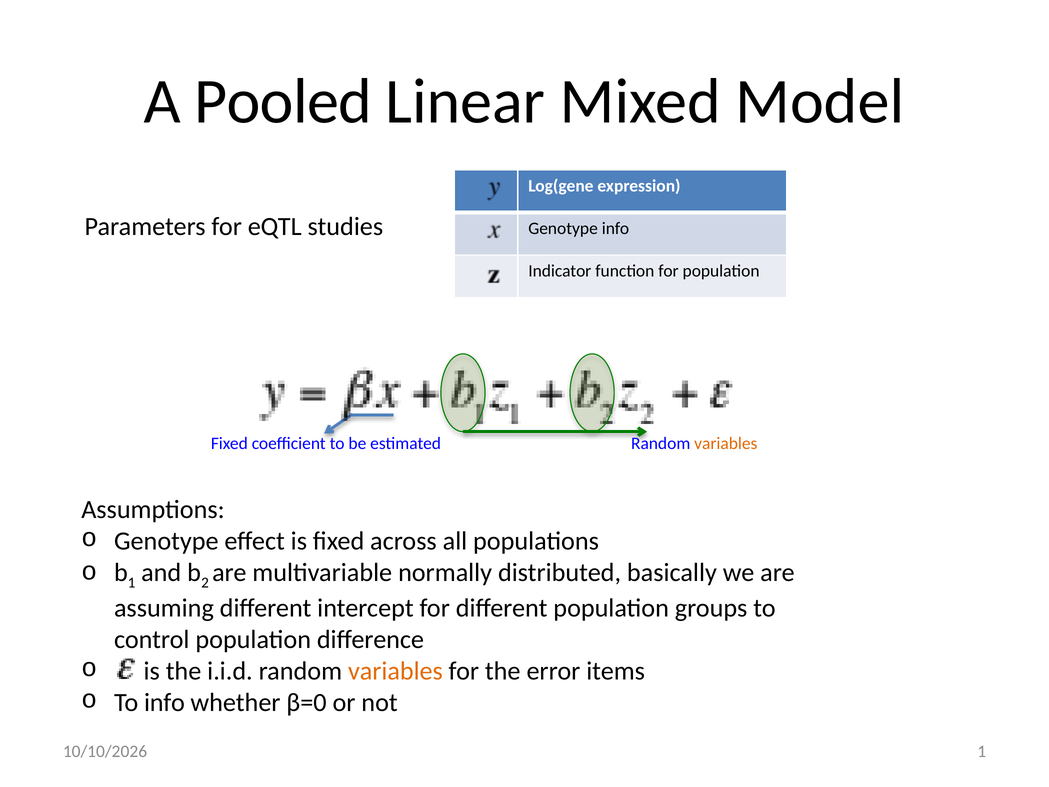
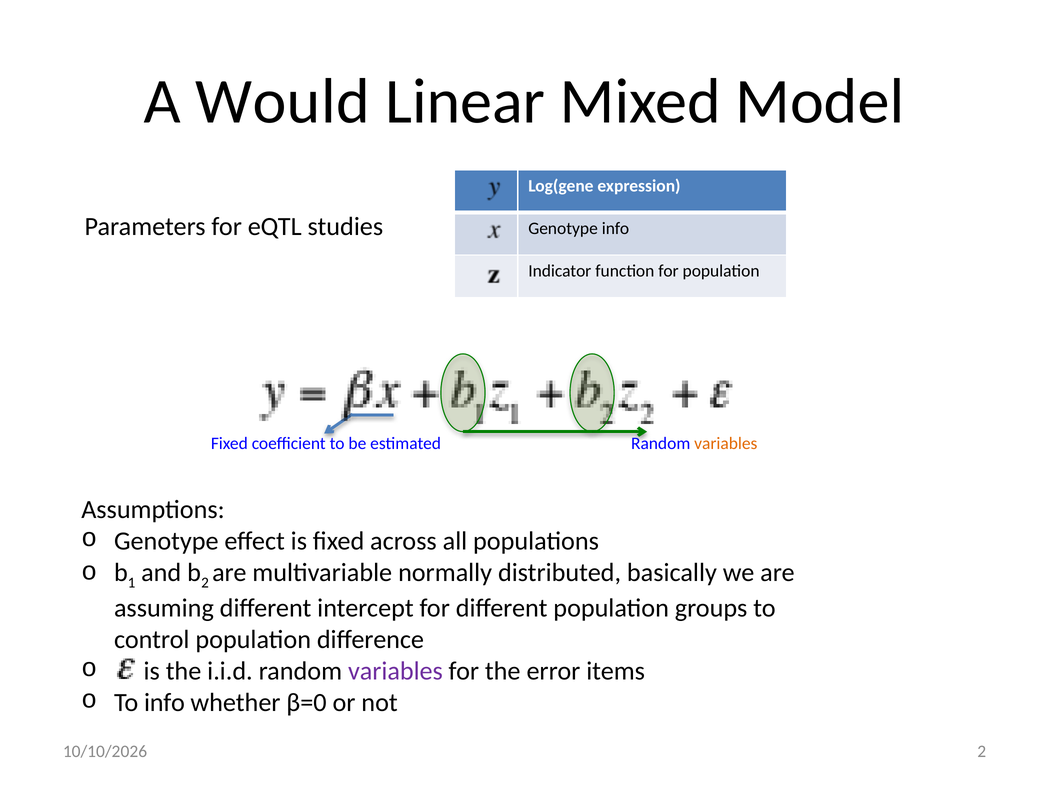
Pooled: Pooled -> Would (283, 102)
variables colour: orange -> purple (395, 671)
1: 1 -> 2 (982, 751)
